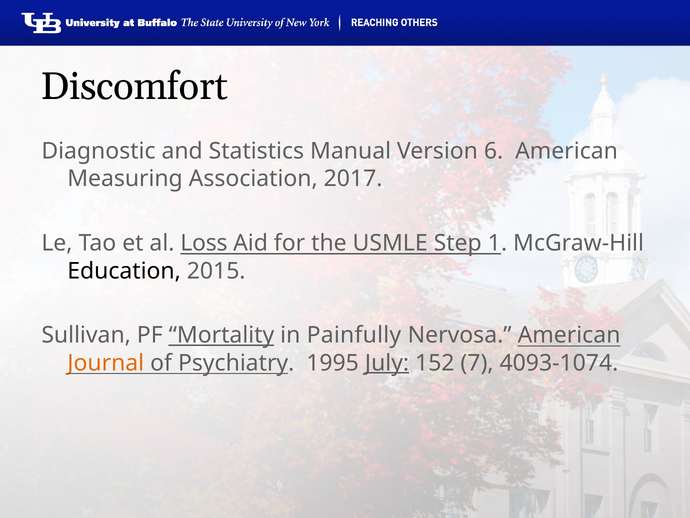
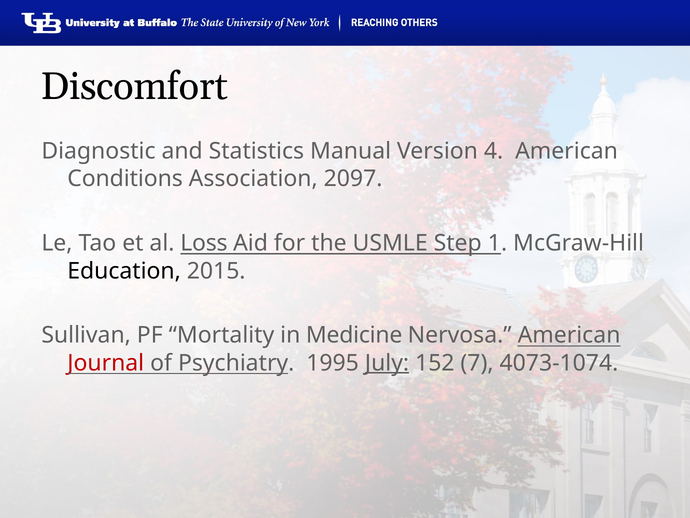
6: 6 -> 4 (494, 151)
Measuring: Measuring -> Conditions (125, 179)
2017: 2017 -> 2097 (353, 179)
Mortality underline: present -> none (221, 335)
Painfully: Painfully -> Medicine (354, 335)
Journal colour: orange -> red (106, 363)
4093-1074: 4093-1074 -> 4073-1074 (559, 363)
